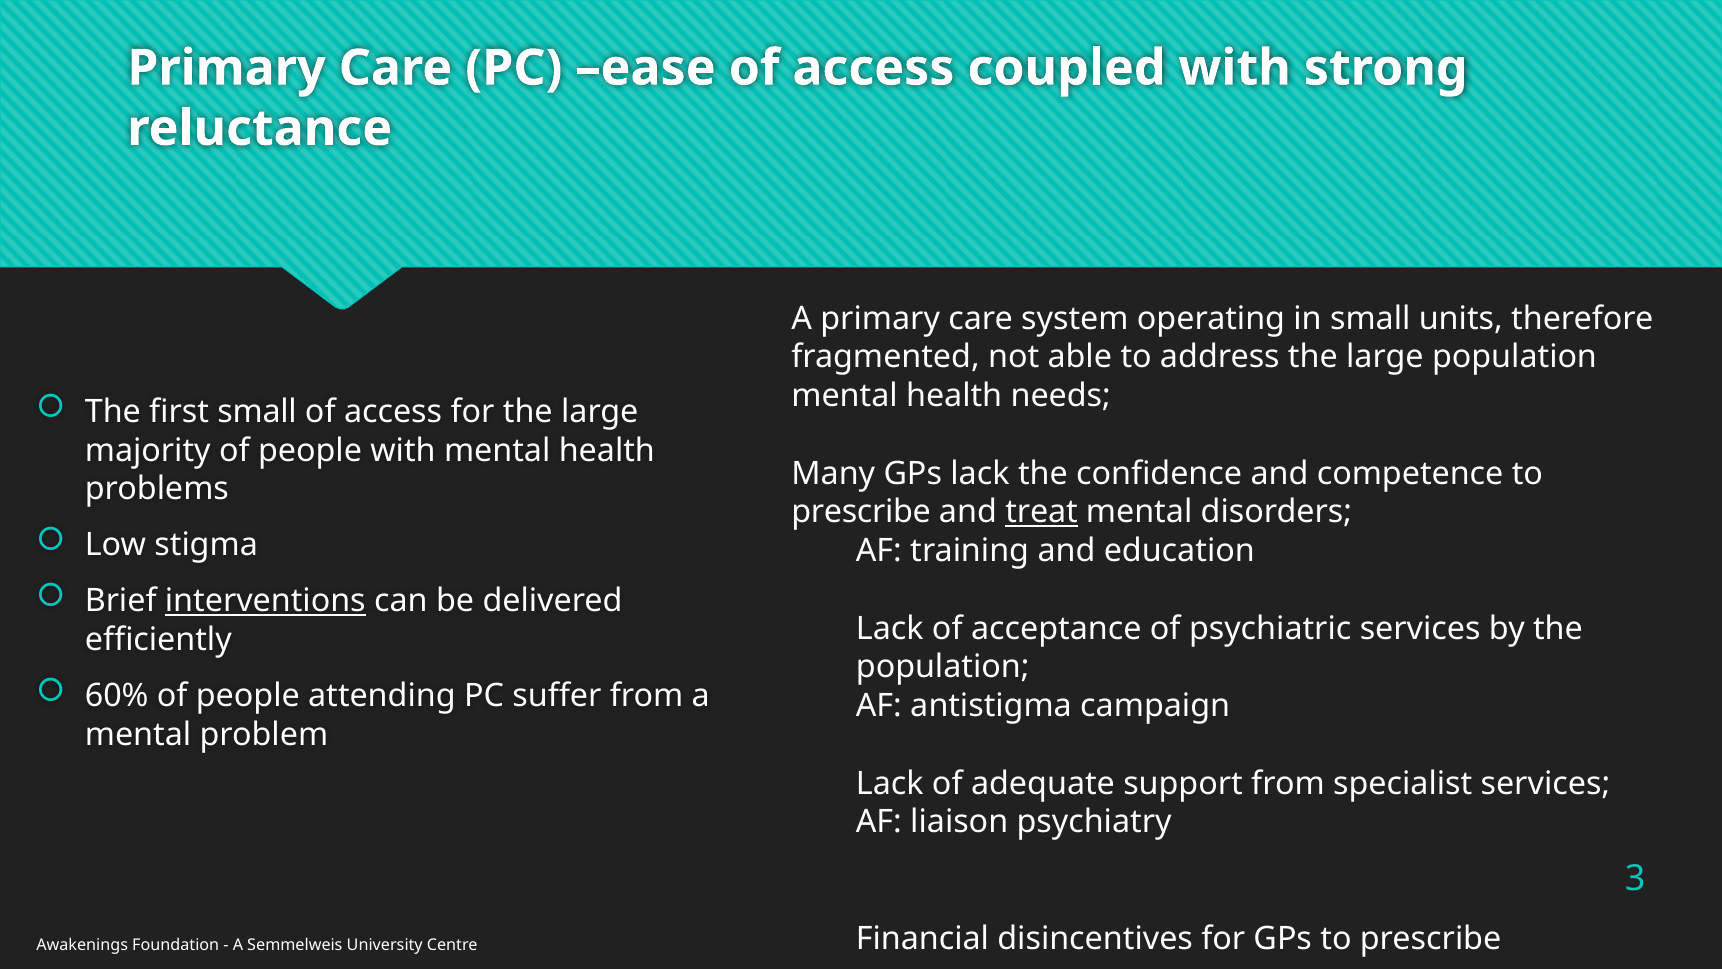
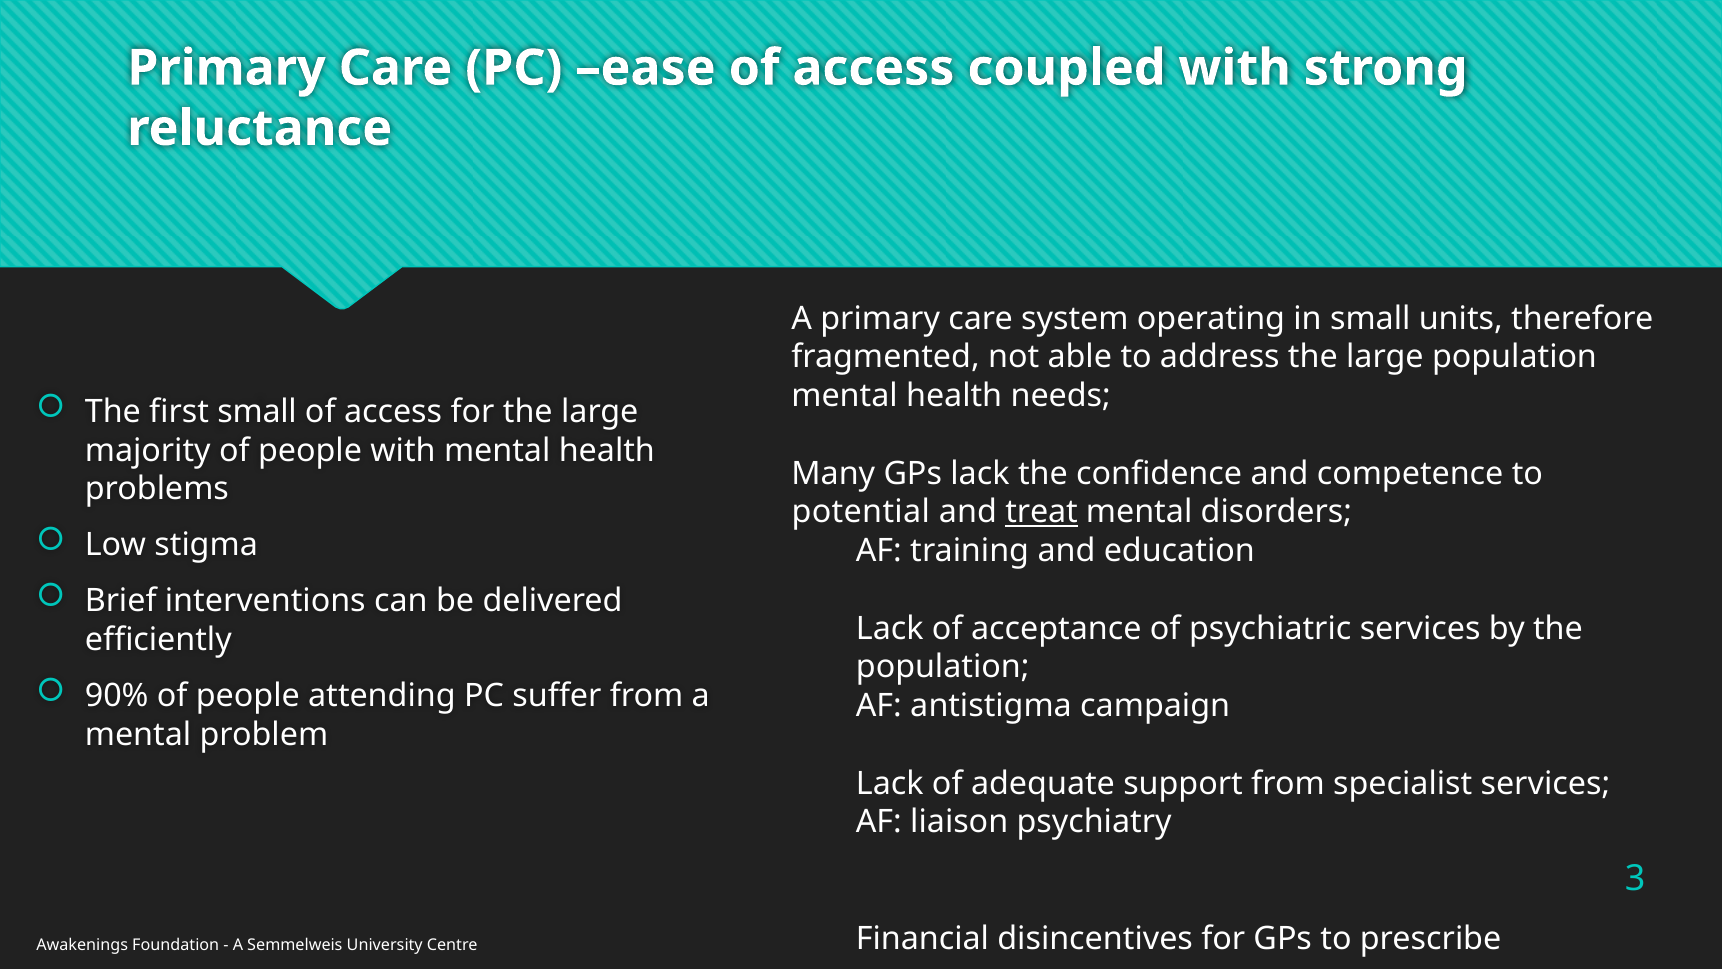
prescribe: prescribe -> potential (861, 512)
interventions underline: present -> none (265, 601)
60%: 60% -> 90% (117, 696)
